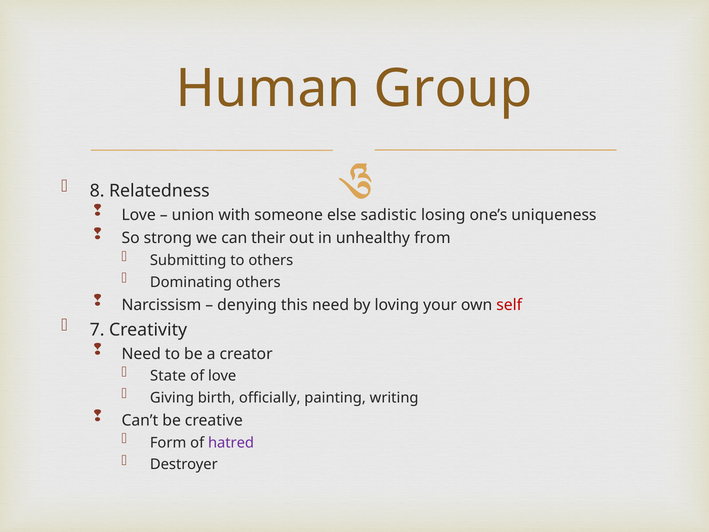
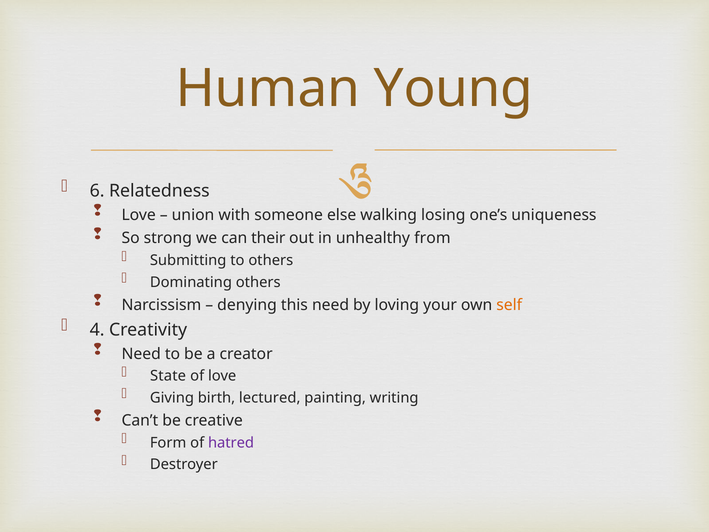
Group: Group -> Young (453, 89)
8: 8 -> 6 (97, 191)
sadistic: sadistic -> walking (389, 215)
self colour: red -> orange (509, 305)
7: 7 -> 4 (97, 330)
officially: officially -> lectured (270, 398)
